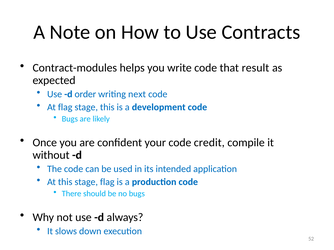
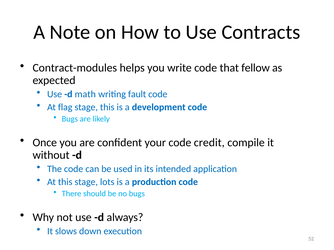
result: result -> fellow (256, 68)
order: order -> math (85, 94)
next: next -> fault (137, 94)
stage flag: flag -> lots (107, 182)
